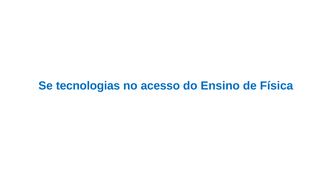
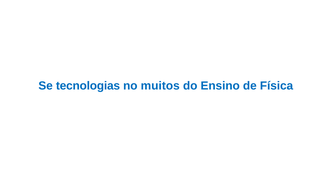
acesso: acesso -> muitos (160, 86)
